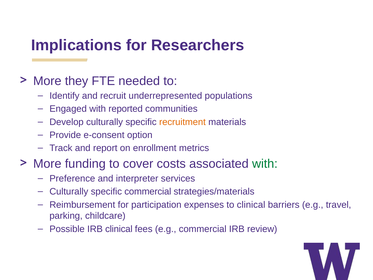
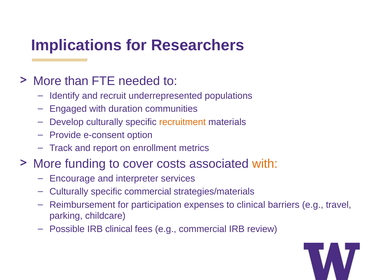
they: they -> than (77, 81)
reported: reported -> duration (126, 109)
with colour: green -> orange (265, 164)
Preference: Preference -> Encourage (72, 178)
